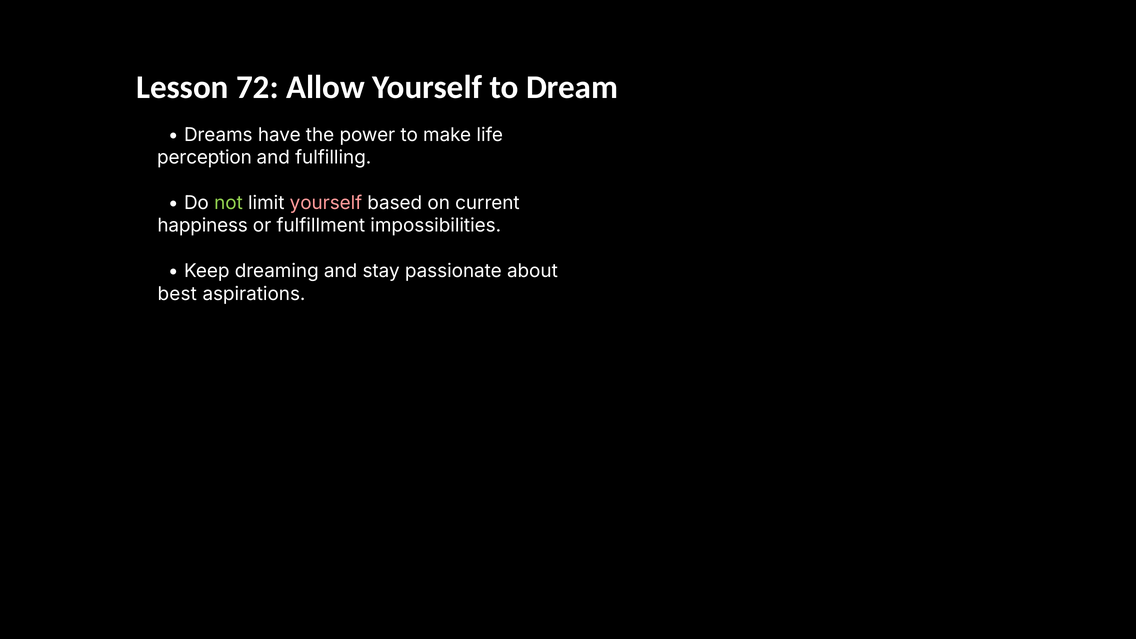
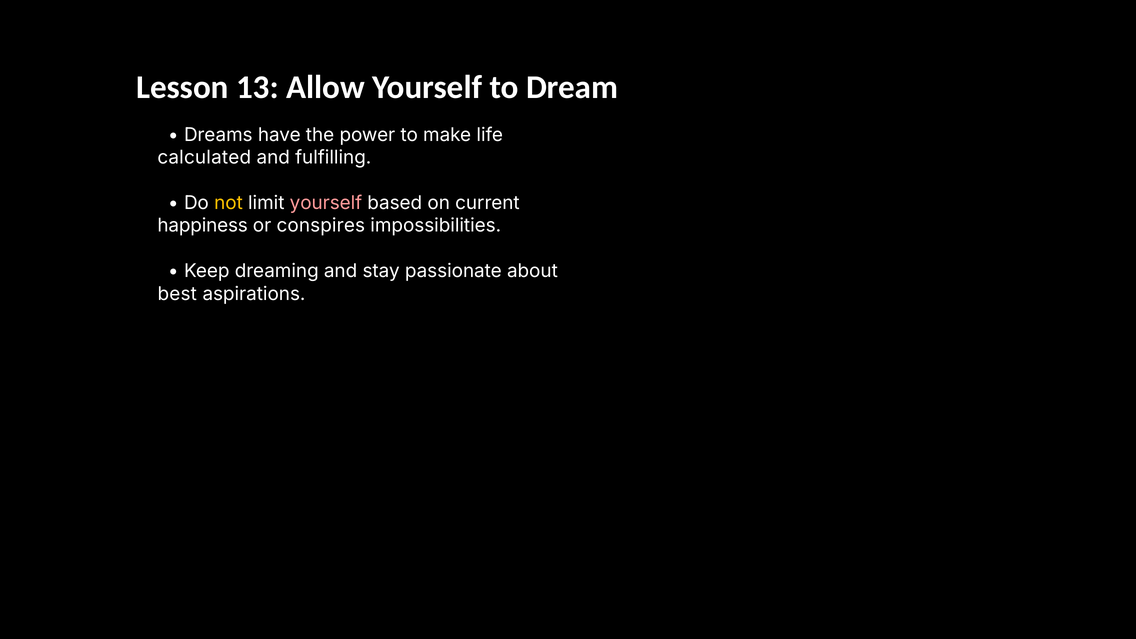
72: 72 -> 13 (257, 87)
perception: perception -> calculated (204, 157)
not colour: light green -> yellow (229, 203)
fulfillment: fulfillment -> conspires (321, 226)
